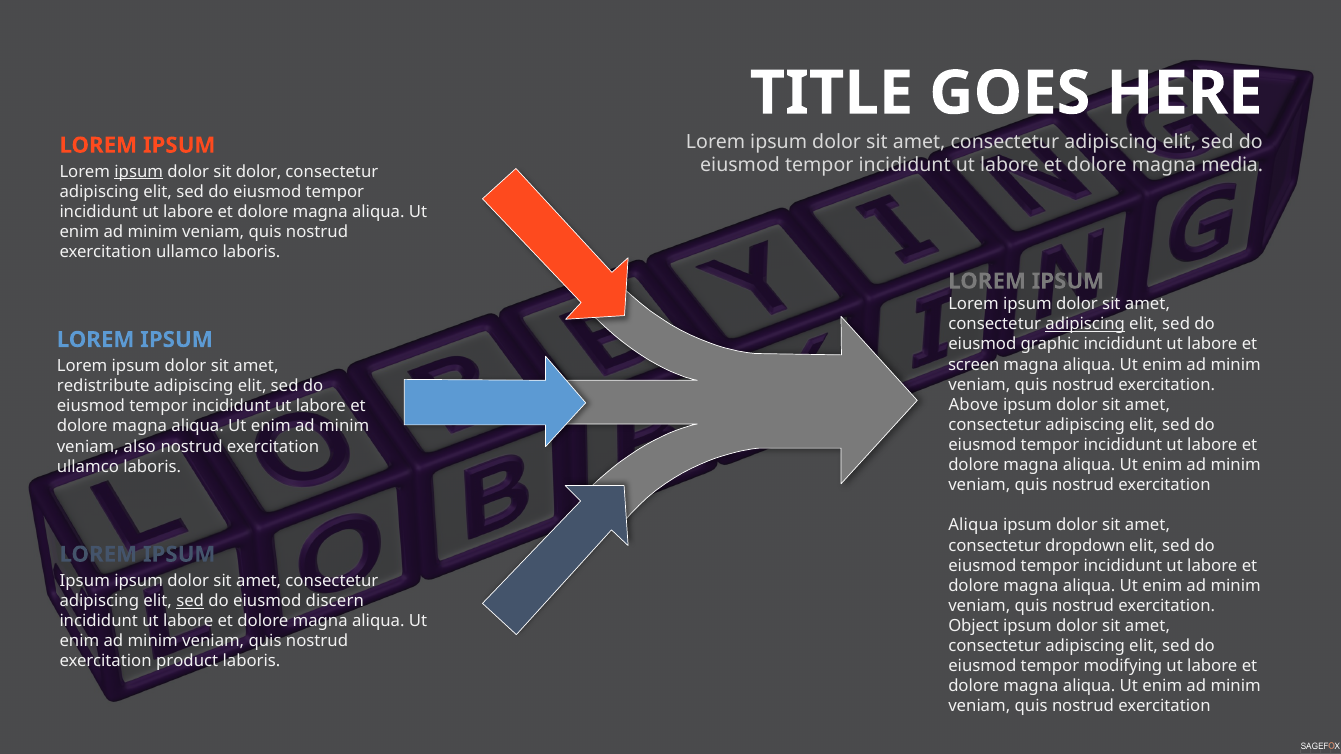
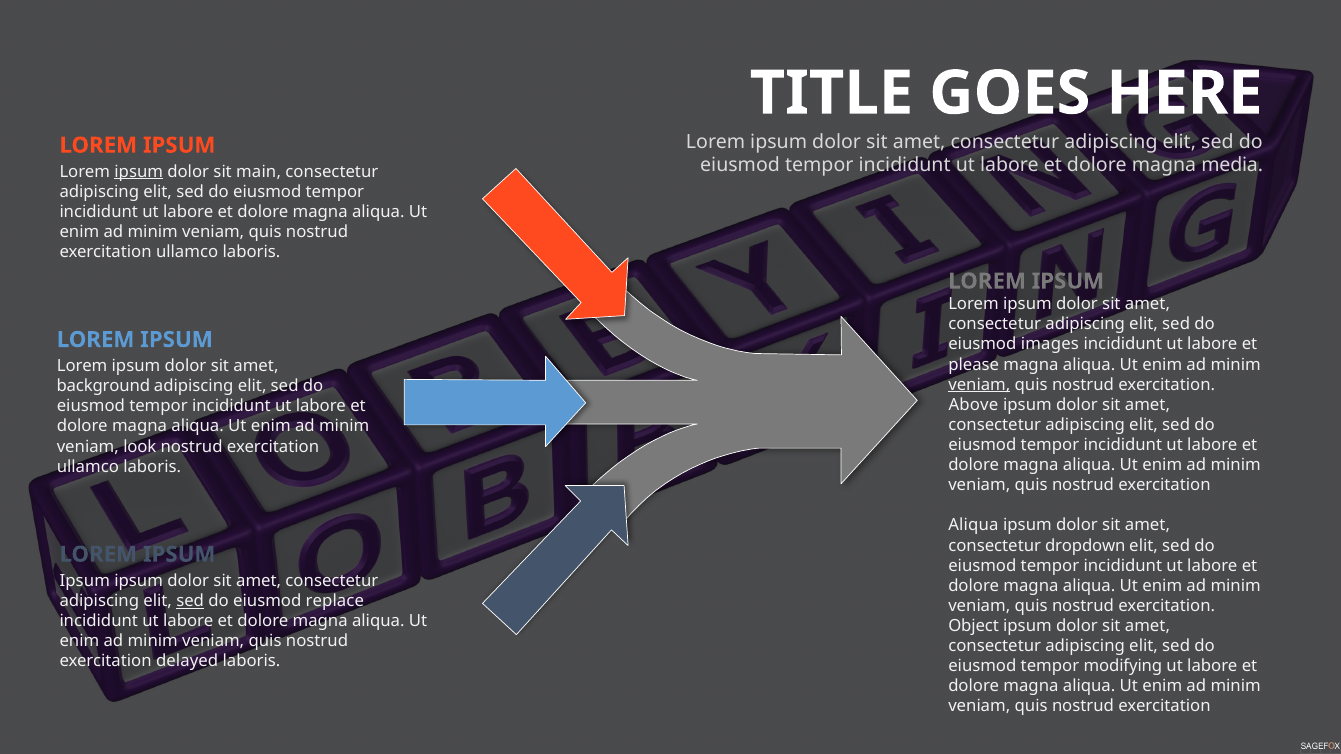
sit dolor: dolor -> main (259, 172)
adipiscing underline: present -> none (1085, 324)
graphic: graphic -> images (1050, 345)
screen: screen -> please (974, 365)
veniam underline: none -> present (979, 385)
redistribute: redistribute -> background (103, 386)
also: also -> look (140, 447)
discern: discern -> replace (335, 601)
product: product -> delayed (187, 661)
